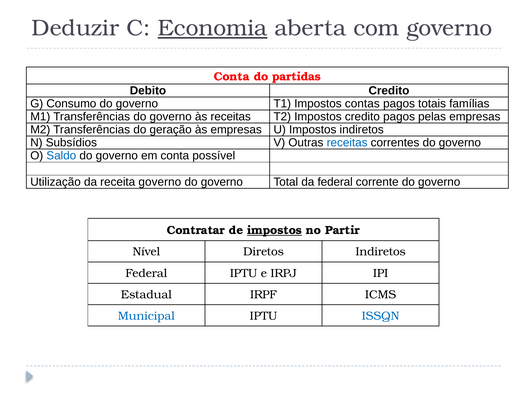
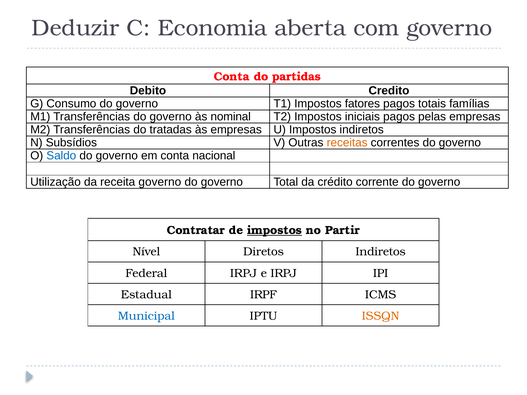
Economia underline: present -> none (213, 28)
contas: contas -> fatores (362, 104)
às receitas: receitas -> nominal (231, 117)
Impostos credito: credito -> iniciais (362, 117)
geração: geração -> tratadas (171, 130)
receitas colour: blue -> orange (347, 143)
possível: possível -> nacional (214, 156)
da federal: federal -> crédito (335, 182)
Federal IPTU: IPTU -> IRPJ (243, 273)
ISSQN colour: blue -> orange (381, 316)
